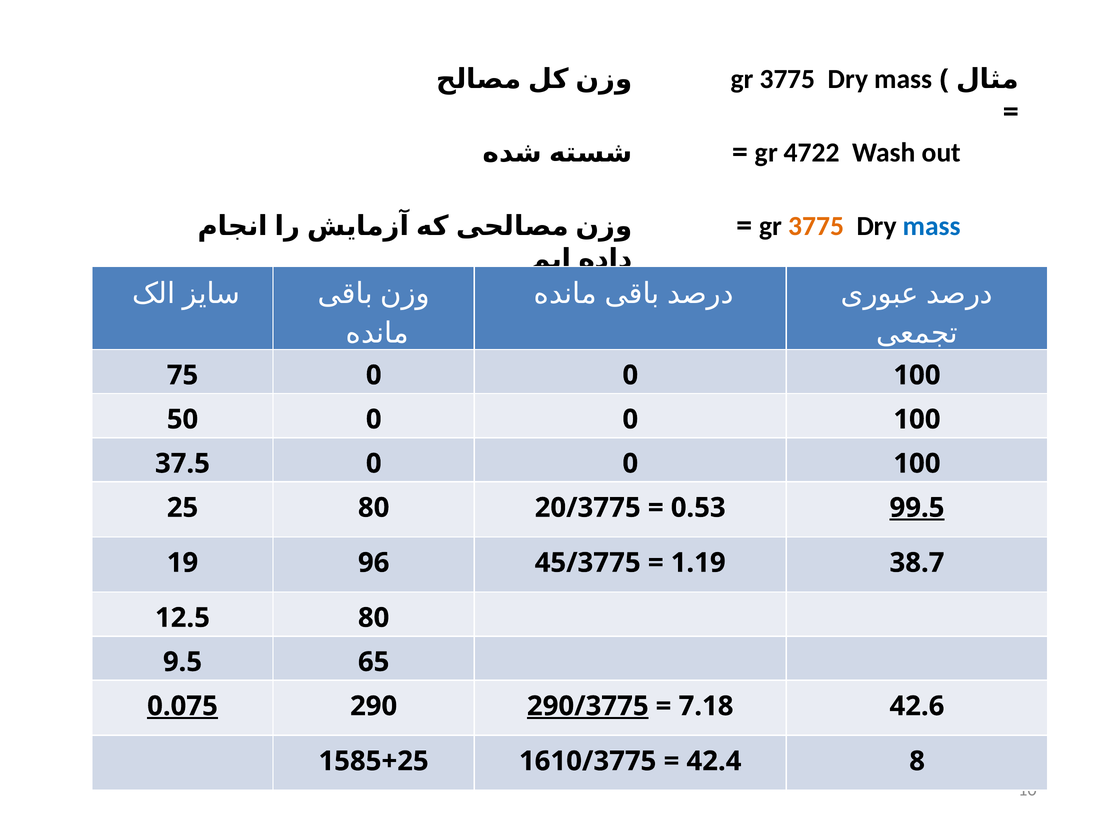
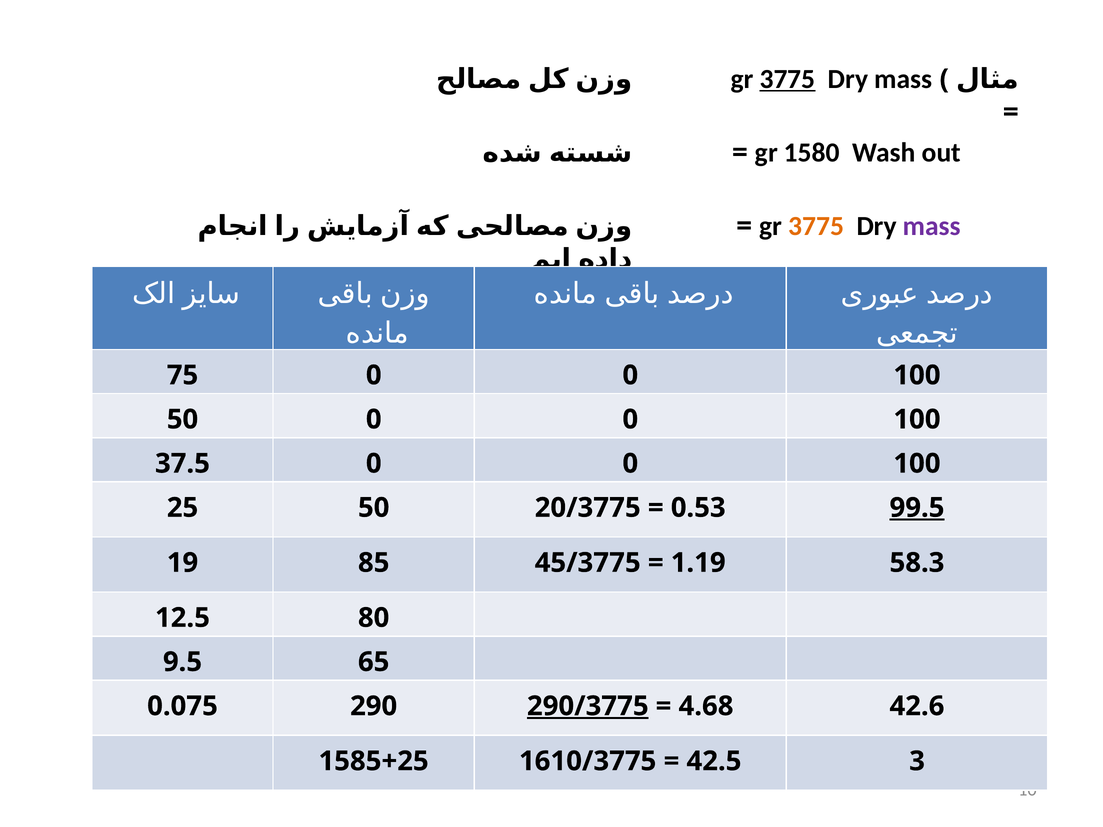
3775 underline: none -> present (787, 79)
4722: 4722 -> 1580 (812, 153)
mass colour: blue -> purple (932, 226)
25 80: 80 -> 50 (374, 508)
96: 96 -> 85 (374, 563)
38.7: 38.7 -> 58.3 (917, 563)
0.075 underline: present -> none (182, 706)
7.18: 7.18 -> 4.68 (706, 706)
42.4: 42.4 -> 42.5 (714, 761)
8: 8 -> 3 (917, 761)
